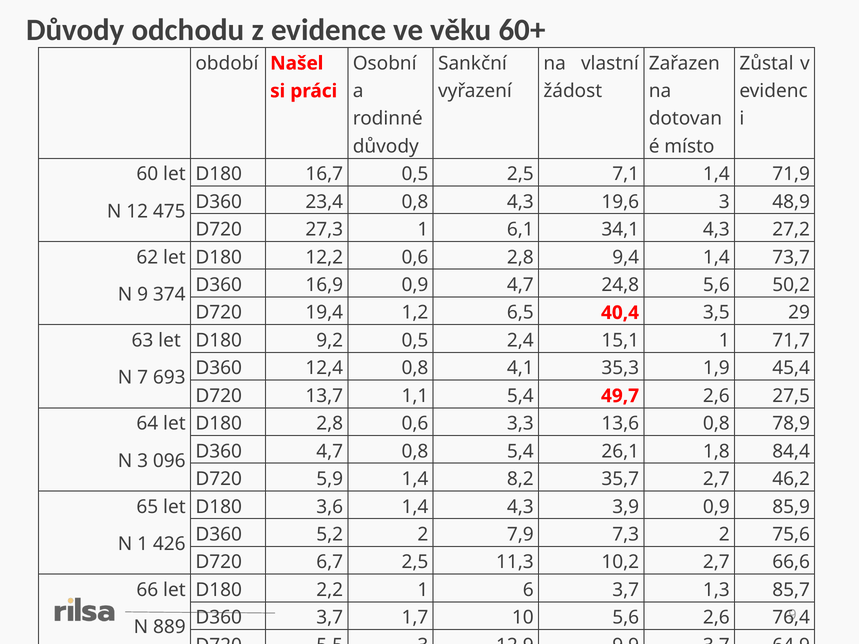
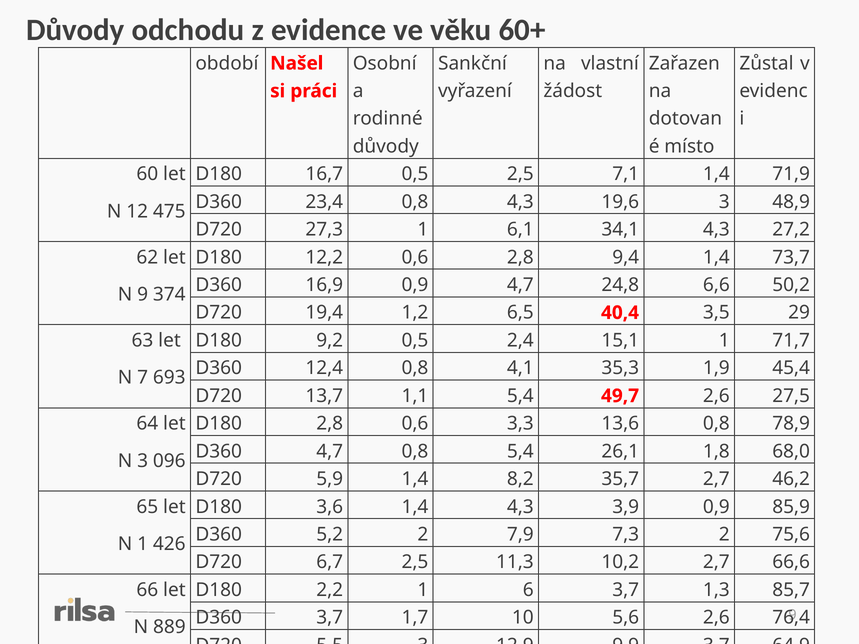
24,8 5,6: 5,6 -> 6,6 (716, 285)
84,4: 84,4 -> 68,0 (791, 451)
